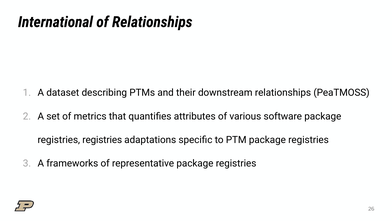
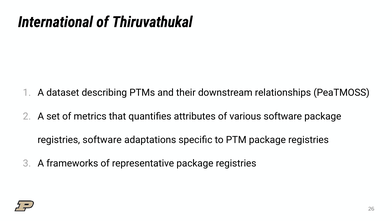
of Relationships: Relationships -> Thiruvathukal (152, 22)
registries registries: registries -> software (102, 140)
